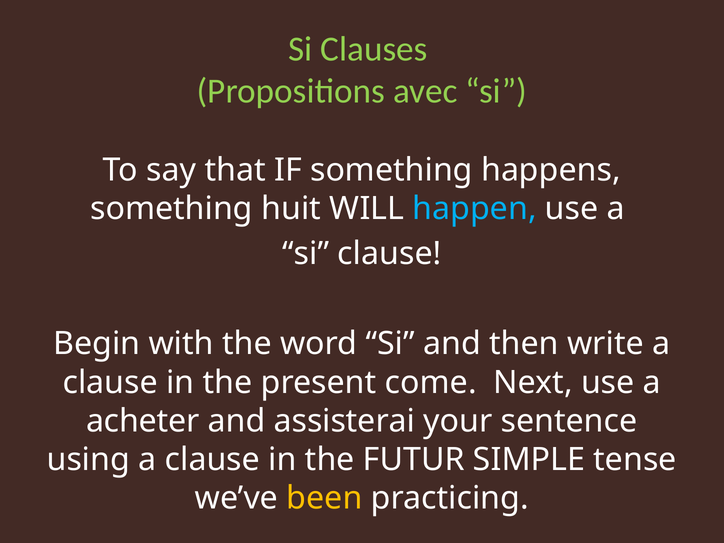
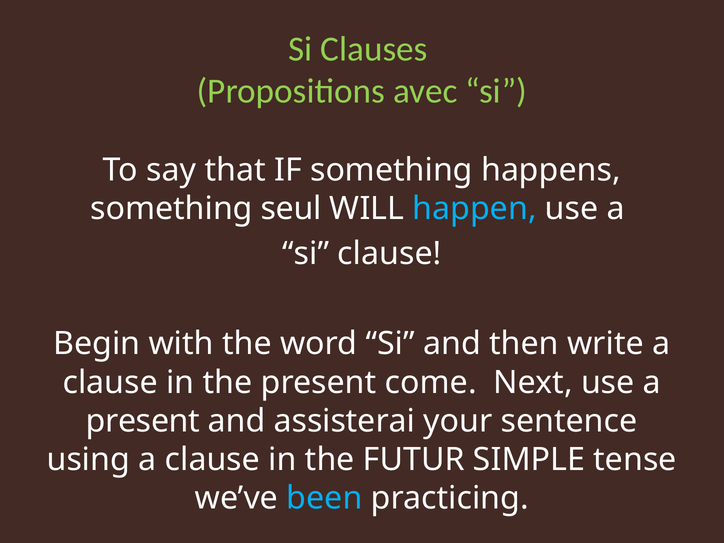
huit: huit -> seul (291, 209)
acheter: acheter -> present (143, 421)
been colour: yellow -> light blue (324, 498)
